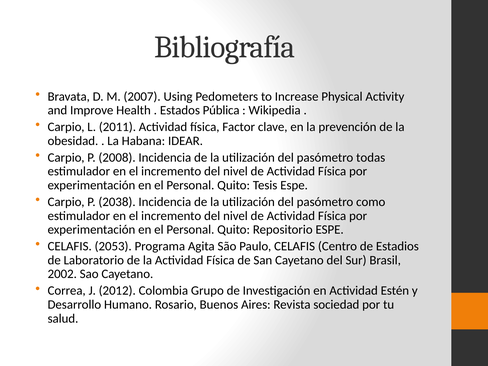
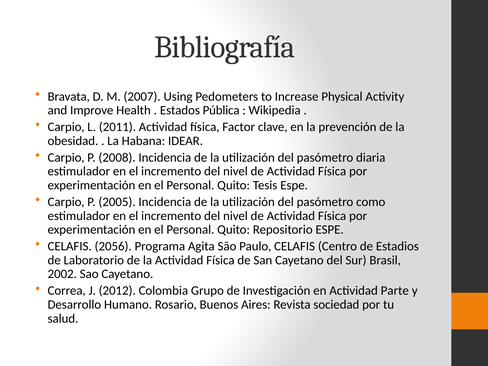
todas: todas -> diaria (371, 157)
2038: 2038 -> 2005 (117, 202)
2053: 2053 -> 2056 (113, 246)
Estén: Estén -> Parte (395, 291)
